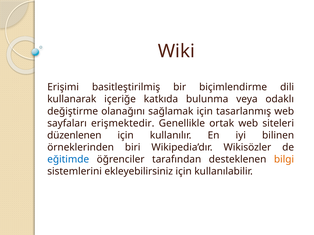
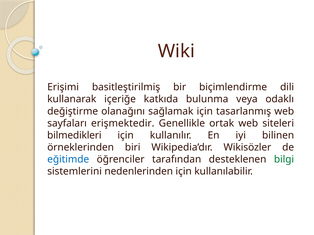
düzenlenen: düzenlenen -> bilmedikleri (74, 135)
bilgi colour: orange -> green (284, 160)
ekleyebilirsiniz: ekleyebilirsiniz -> nedenlerinden (139, 172)
